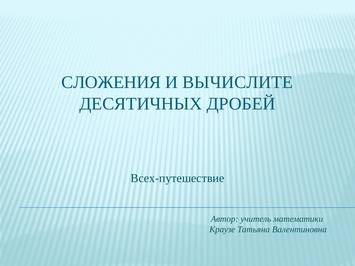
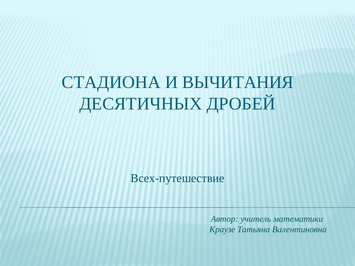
СЛОЖЕНИЯ: СЛОЖЕНИЯ -> СТАДИОНА (111, 82)
ВЫЧИСЛИТЕ: ВЫЧИСЛИТЕ -> ВЫЧИТАНИЯ (238, 82)
